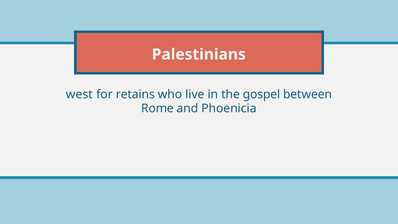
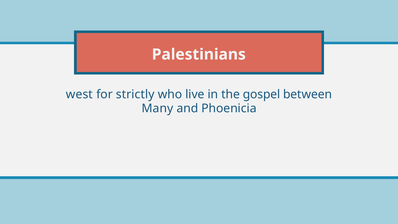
retains: retains -> strictly (135, 94)
Rome: Rome -> Many (157, 108)
